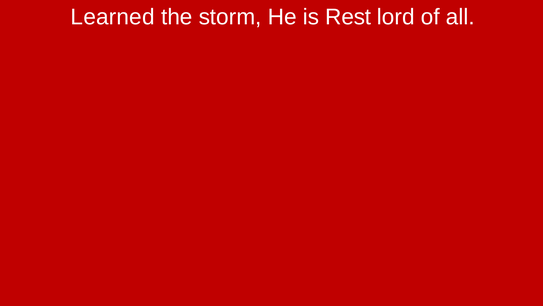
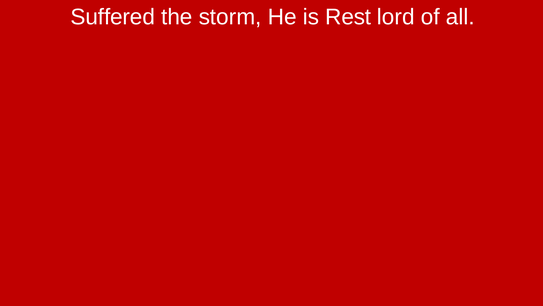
Learned: Learned -> Suffered (113, 17)
